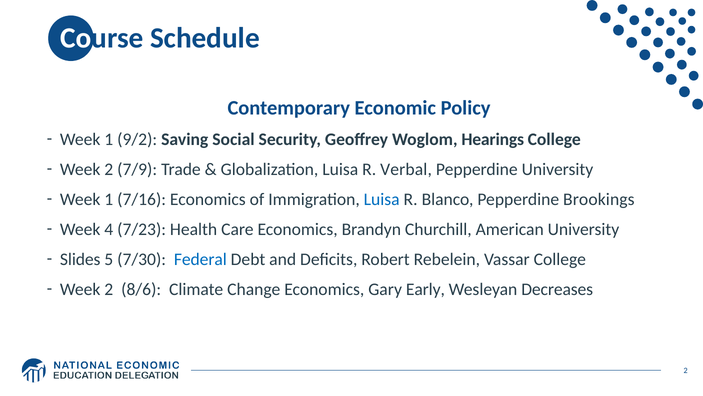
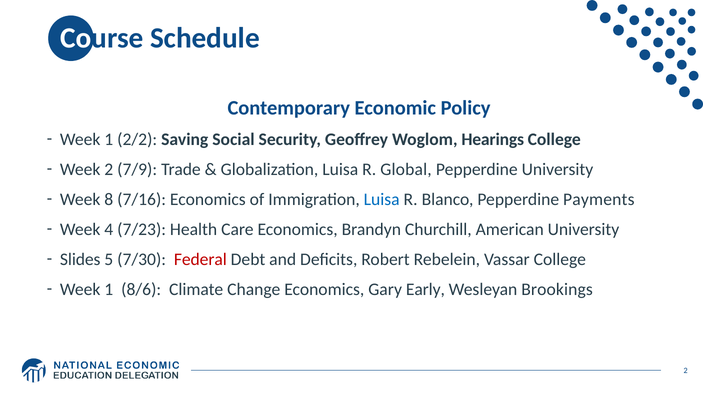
9/2: 9/2 -> 2/2 (137, 139)
Verbal: Verbal -> Global (406, 169)
1: 1 -> 8 (109, 199)
Brookings: Brookings -> Payments (599, 199)
Federal colour: blue -> red (200, 259)
2: 2 -> 1 (109, 289)
Decreases: Decreases -> Brookings (557, 289)
